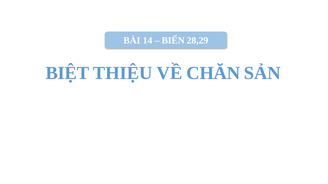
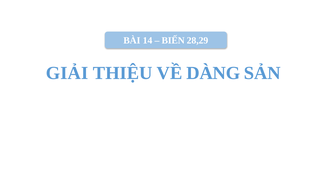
BIỆT: BIỆT -> GIẢI (67, 73)
CHĂN: CHĂN -> DÀNG (213, 73)
